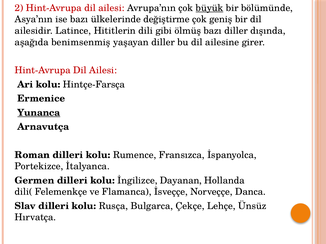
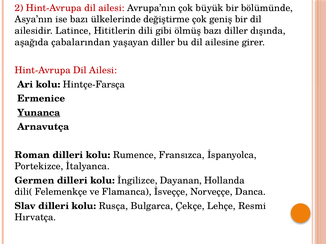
büyük underline: present -> none (210, 8)
benimsenmiş: benimsenmiş -> çabalarından (81, 42)
Ünsüz: Ünsüz -> Resmi (252, 206)
